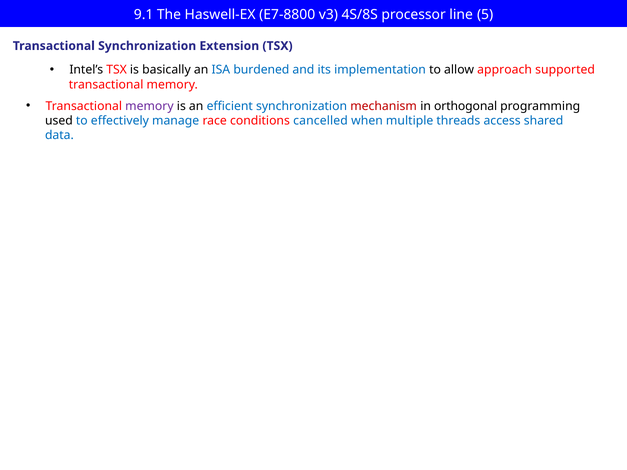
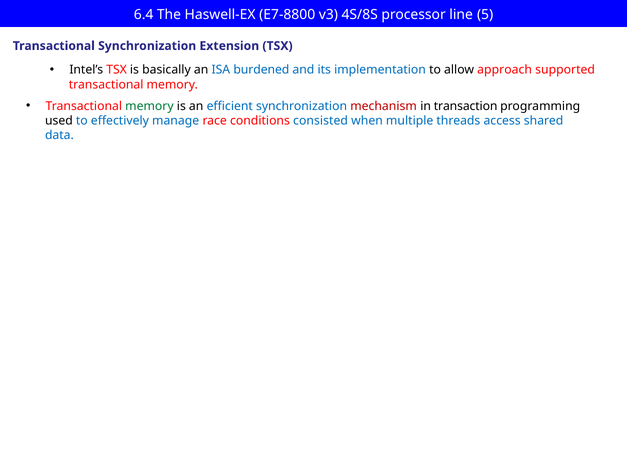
9.1: 9.1 -> 6.4 (144, 14)
memory colour: purple -> green (149, 106)
orthogonal: orthogonal -> transaction (466, 106)
cancelled: cancelled -> consisted (321, 121)
